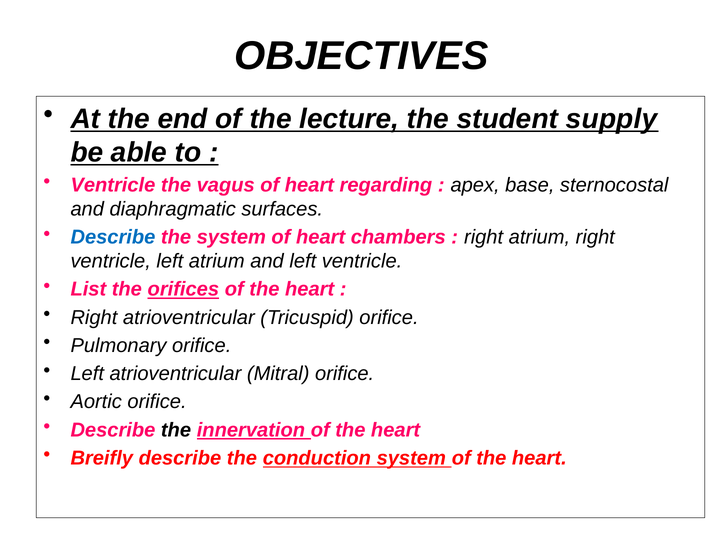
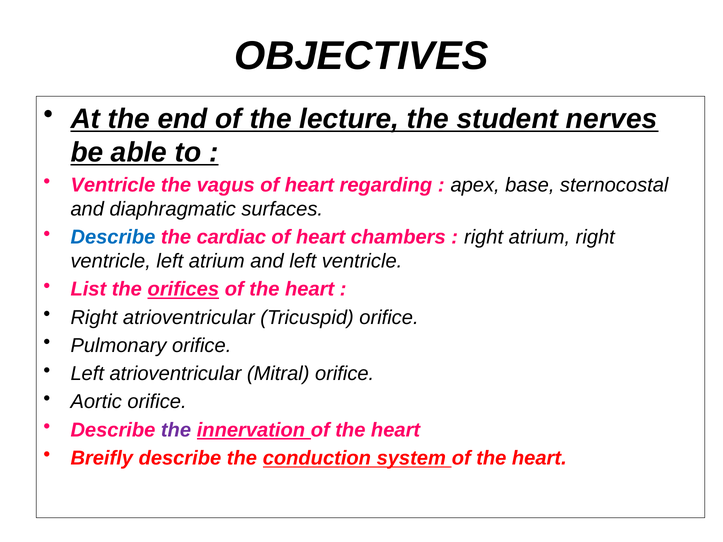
supply: supply -> nerves (612, 119)
the system: system -> cardiac (231, 237)
the colour: black -> purple (176, 430)
